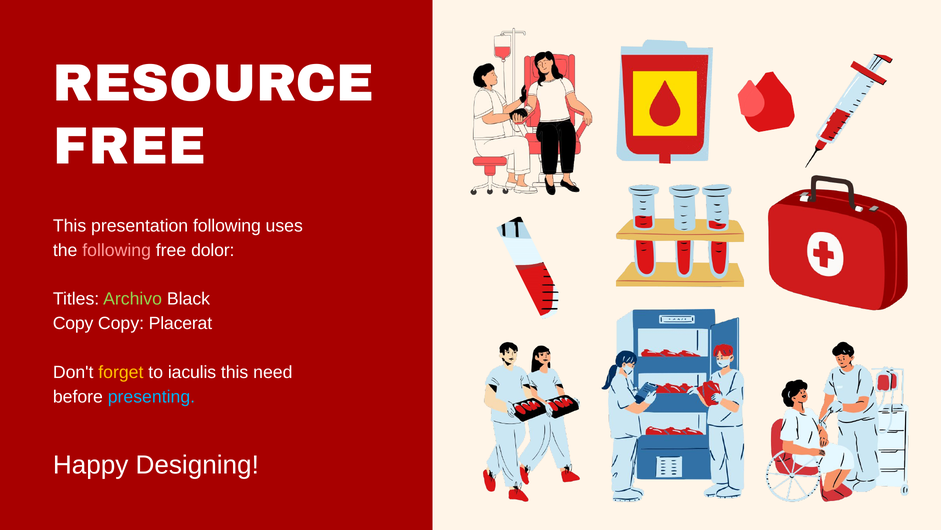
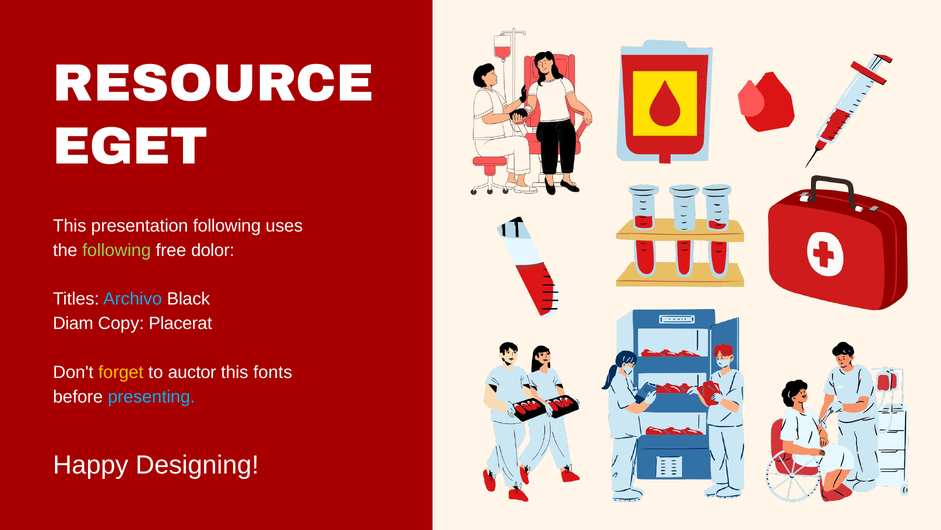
FREE: FREE -> EGET (130, 146)
following colour: pink -> light green (117, 250)
Archivo colour: light green -> light blue (133, 299)
Copy: Copy -> Diam (73, 323)
iaculis: iaculis -> auctor (192, 372)
need: need -> fonts (273, 372)
